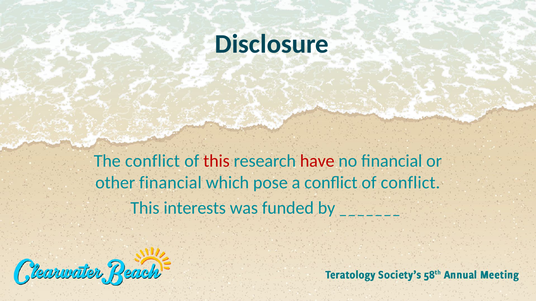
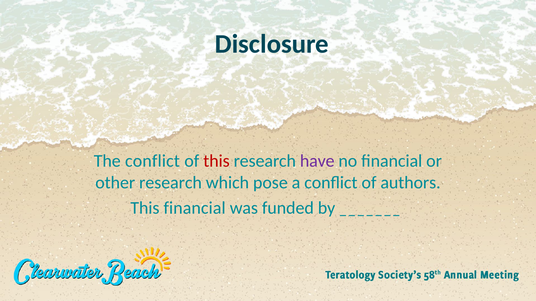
have colour: red -> purple (317, 161)
other financial: financial -> research (171, 183)
of conflict: conflict -> authors (411, 183)
This interests: interests -> financial (195, 208)
